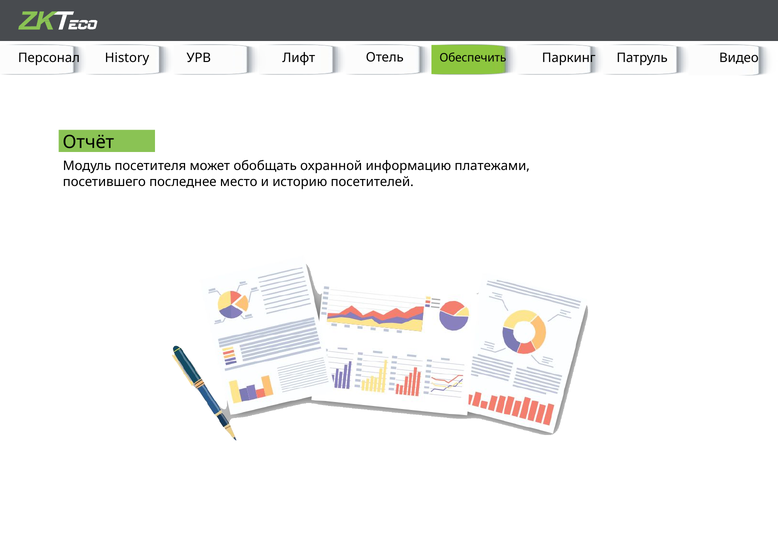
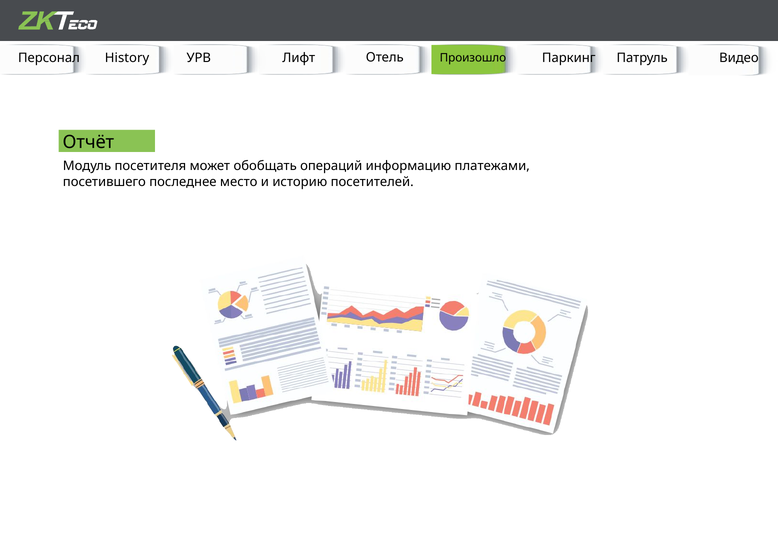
Обеспечить: Обеспечить -> Произошло (473, 58)
охранной: охранной -> операций (331, 166)
